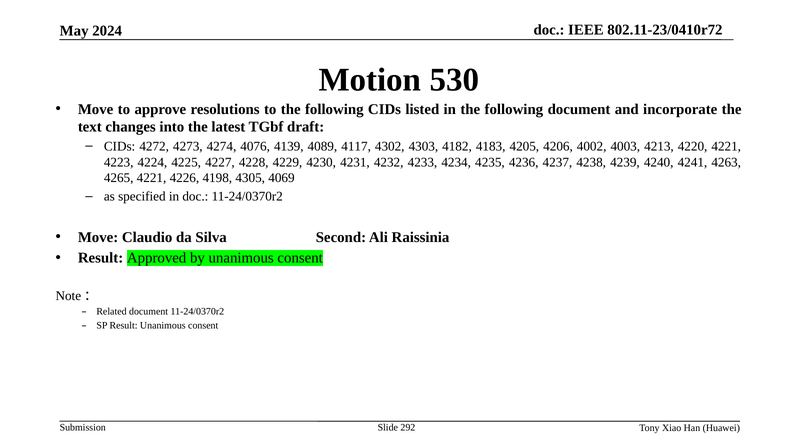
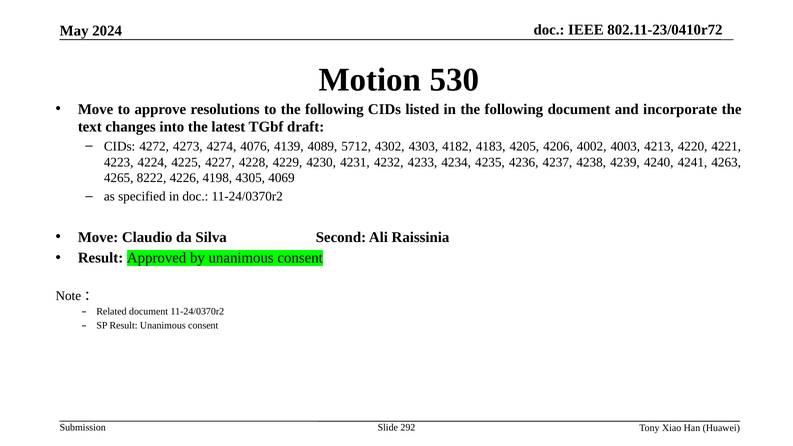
4117: 4117 -> 5712 (356, 146)
4265 4221: 4221 -> 8222 (152, 178)
